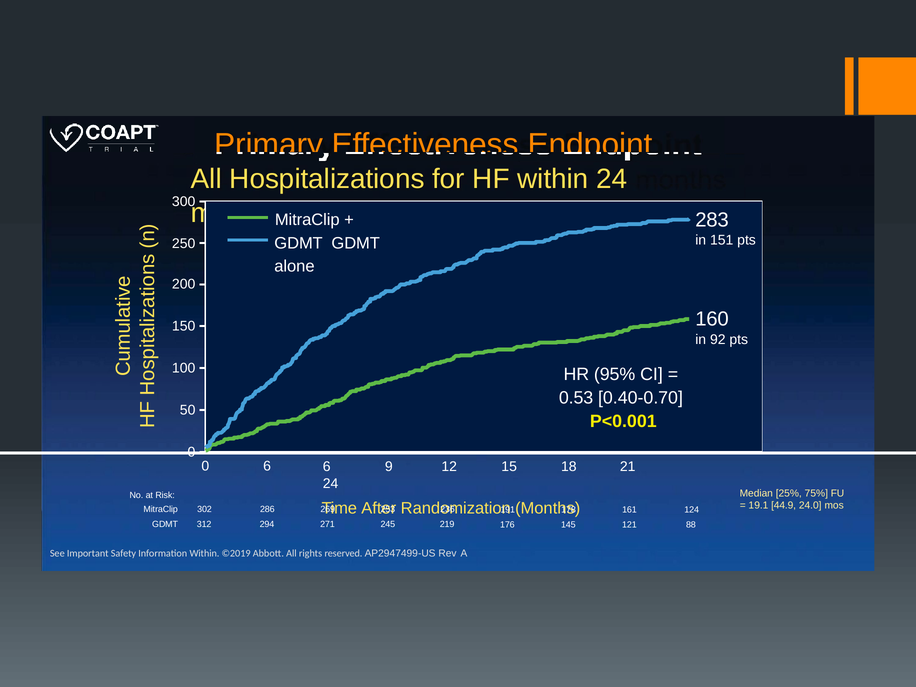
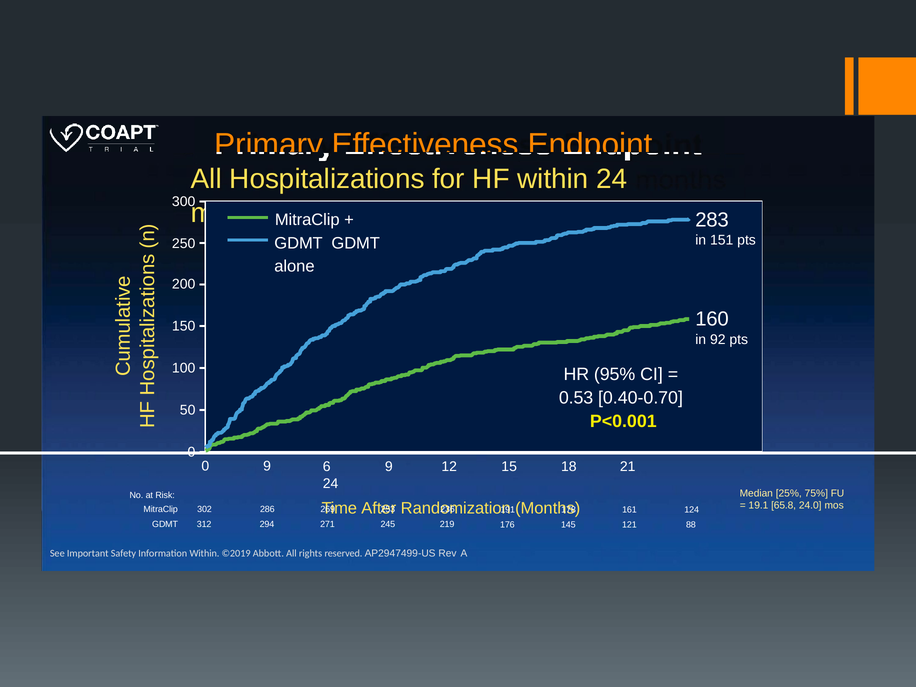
0 6: 6 -> 9 (267, 466)
44.9: 44.9 -> 65.8 (784, 506)
